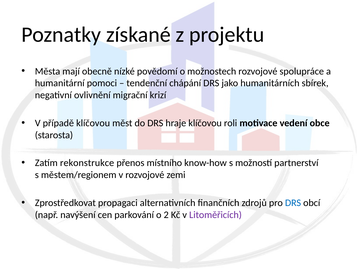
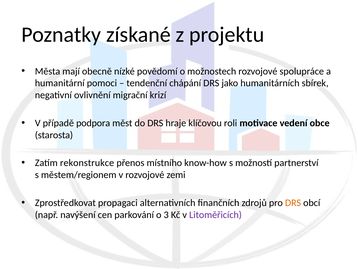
případě klíčovou: klíčovou -> podpora (93, 123)
DRS colour: blue -> orange (293, 202)
2: 2 -> 3 (166, 214)
